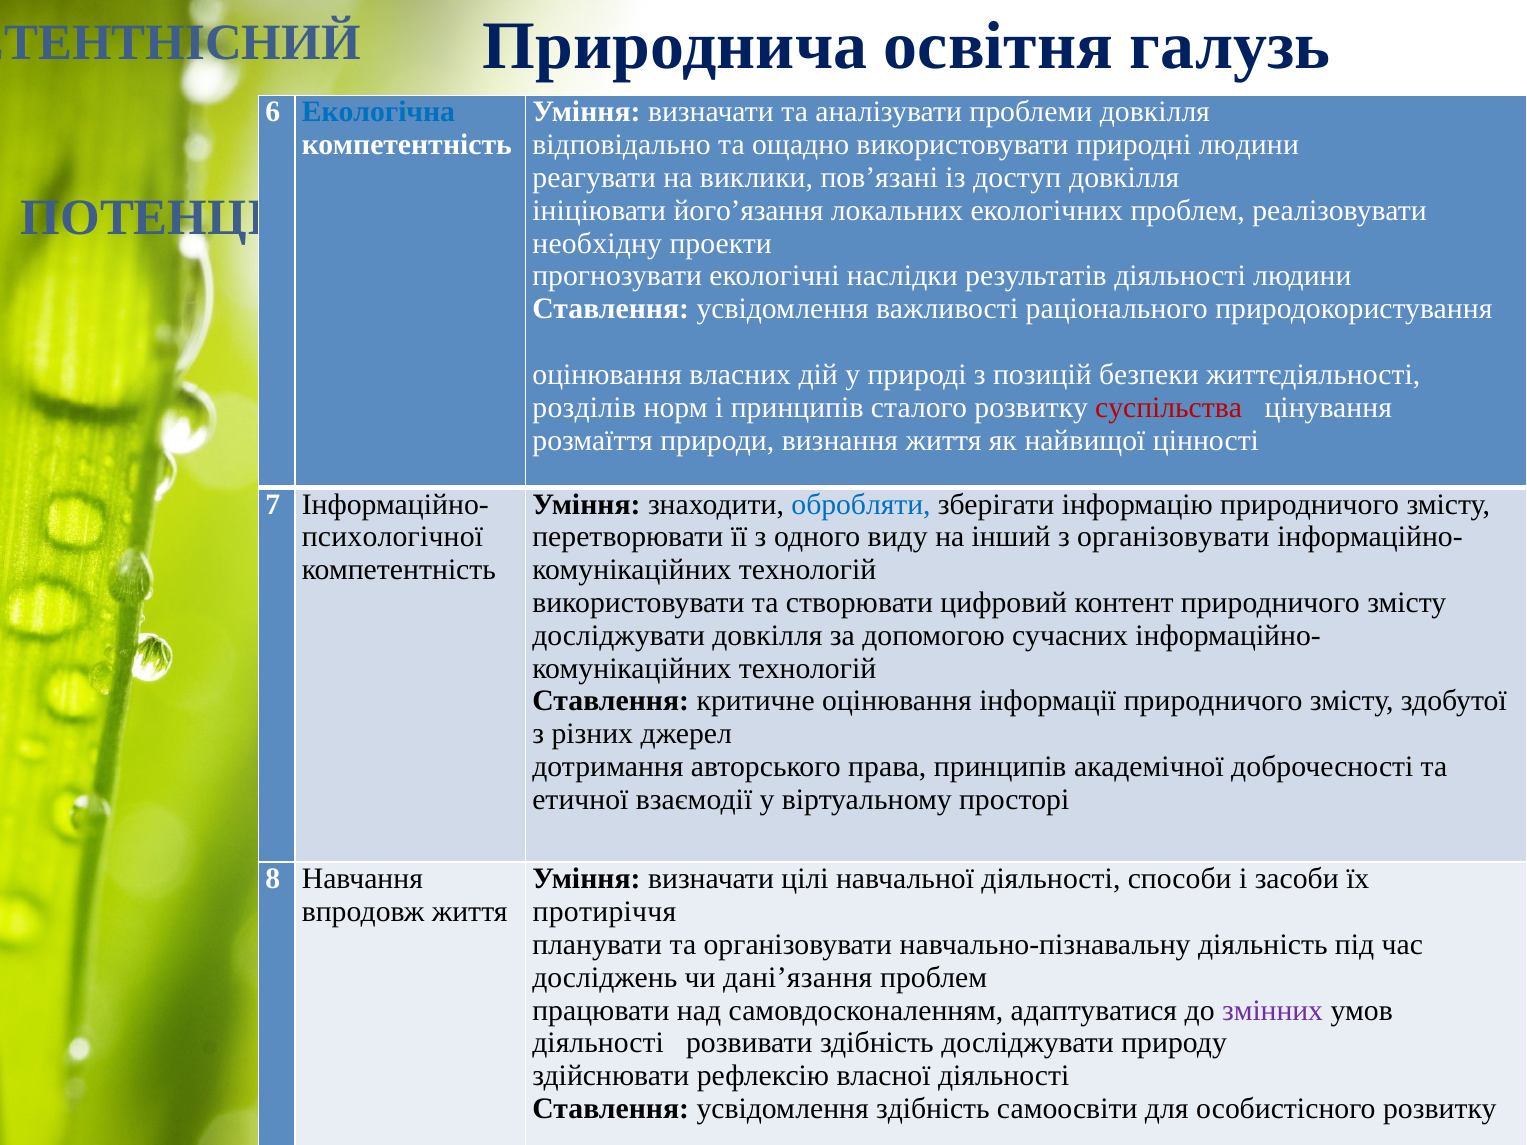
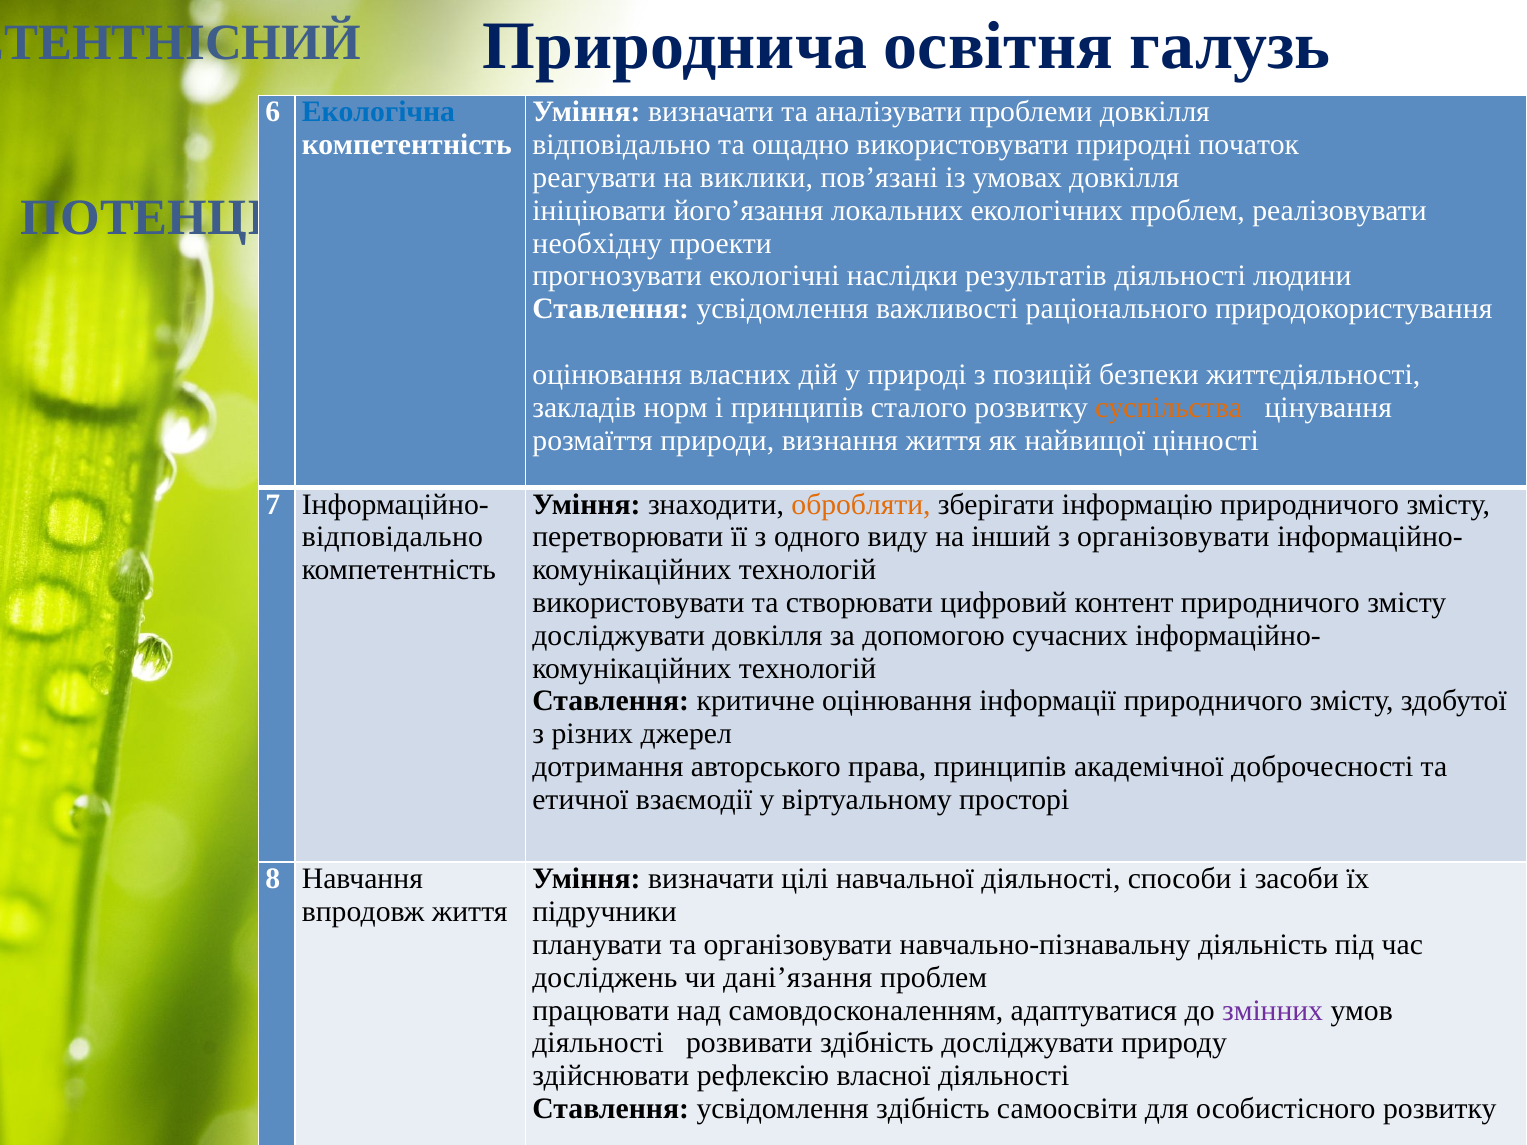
природні людини: людини -> початок (1249, 145)
доступ: доступ -> умовах (1017, 178)
розділів: розділів -> закладів (584, 408)
суспільства colour: red -> orange (1169, 408)
обробляти colour: blue -> orange (861, 504)
психологічної: психологічної -> відповідально (392, 537)
протиріччя: протиріччя -> підручники (605, 912)
